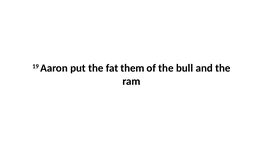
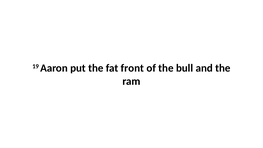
them: them -> front (132, 68)
